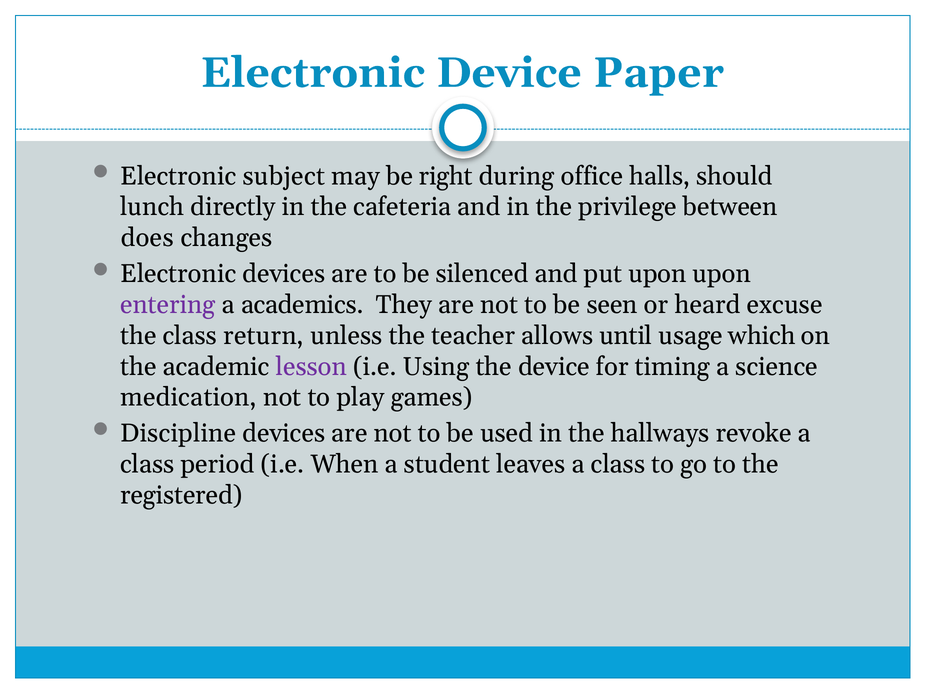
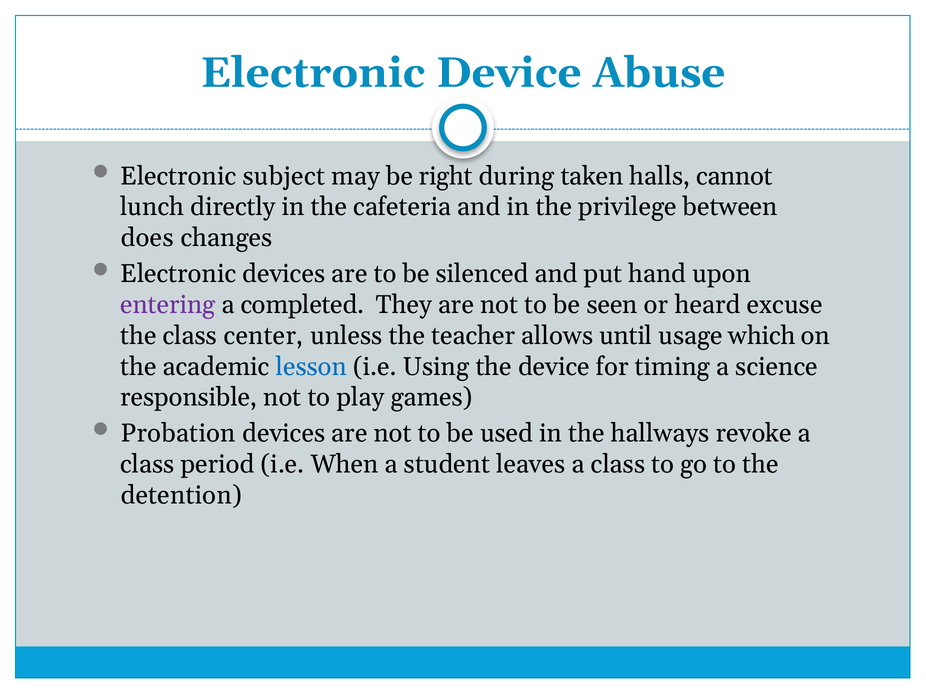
Paper: Paper -> Abuse (659, 73)
office: office -> taken (592, 176)
should: should -> cannot (735, 176)
put upon: upon -> hand (657, 274)
academics: academics -> completed (302, 305)
return: return -> center (264, 336)
lesson colour: purple -> blue (311, 367)
medication: medication -> responsible (189, 398)
Discipline: Discipline -> Probation (178, 434)
registered: registered -> detention (181, 496)
